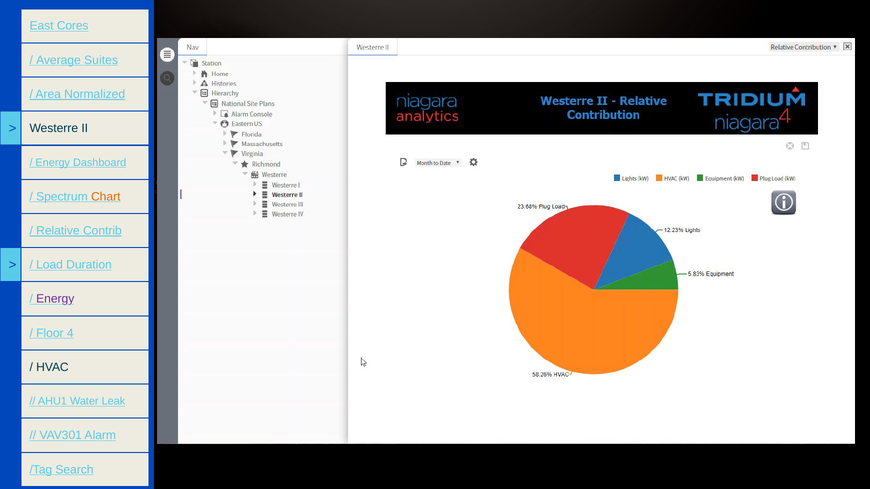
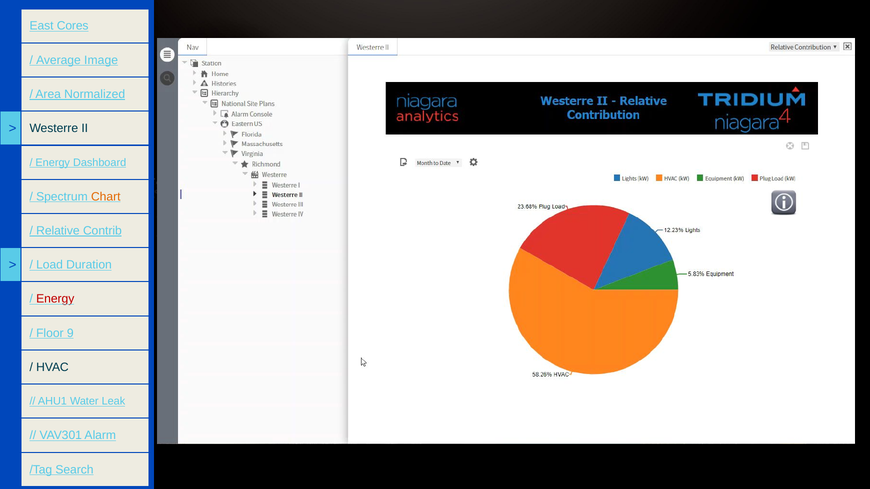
Suites: Suites -> Image (101, 60)
Energy colour: purple -> red (55, 299)
4: 4 -> 9 (70, 333)
